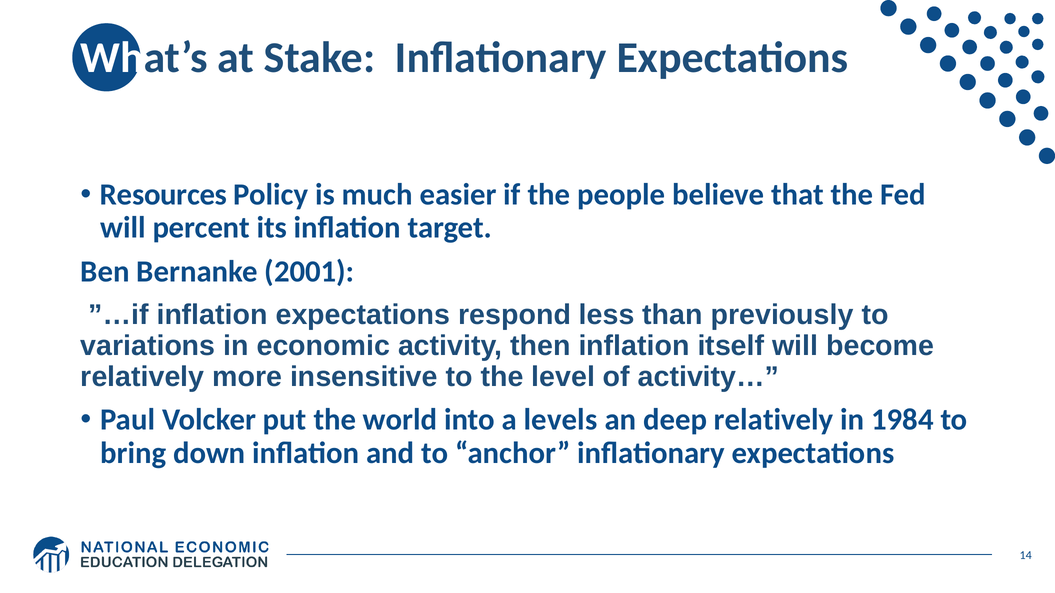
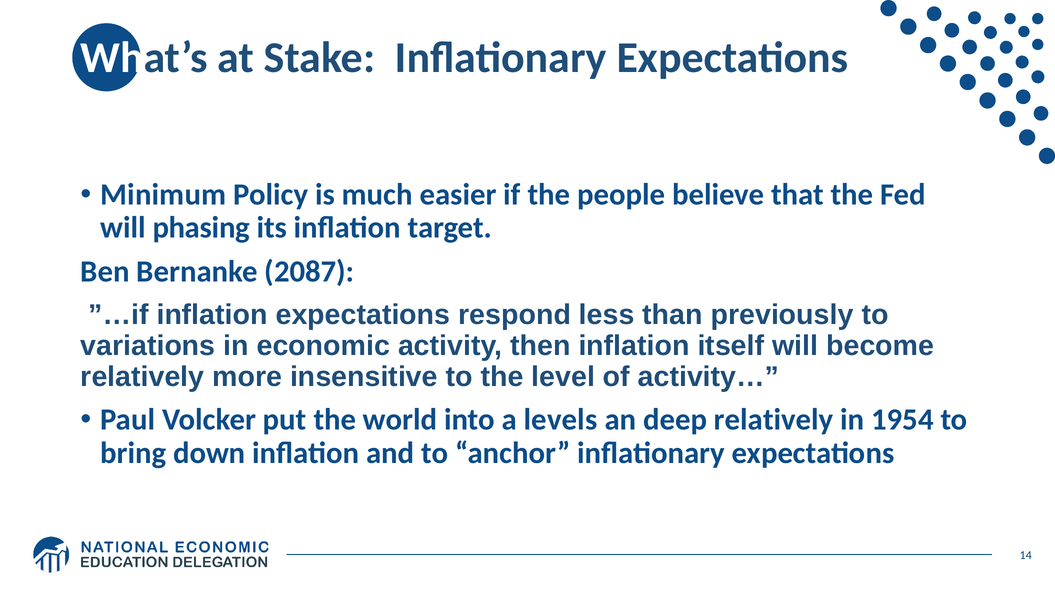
Resources: Resources -> Minimum (163, 195)
percent: percent -> phasing (201, 228)
2001: 2001 -> 2087 (309, 272)
1984: 1984 -> 1954 (902, 420)
